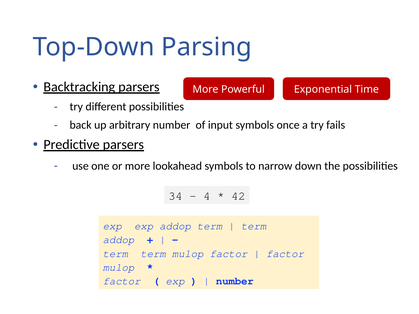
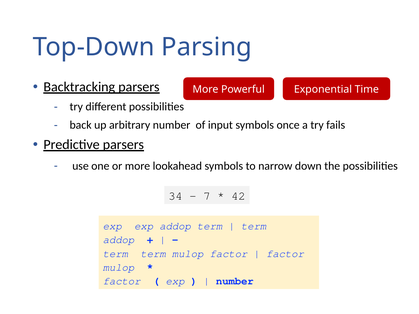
4: 4 -> 7 (207, 196)
